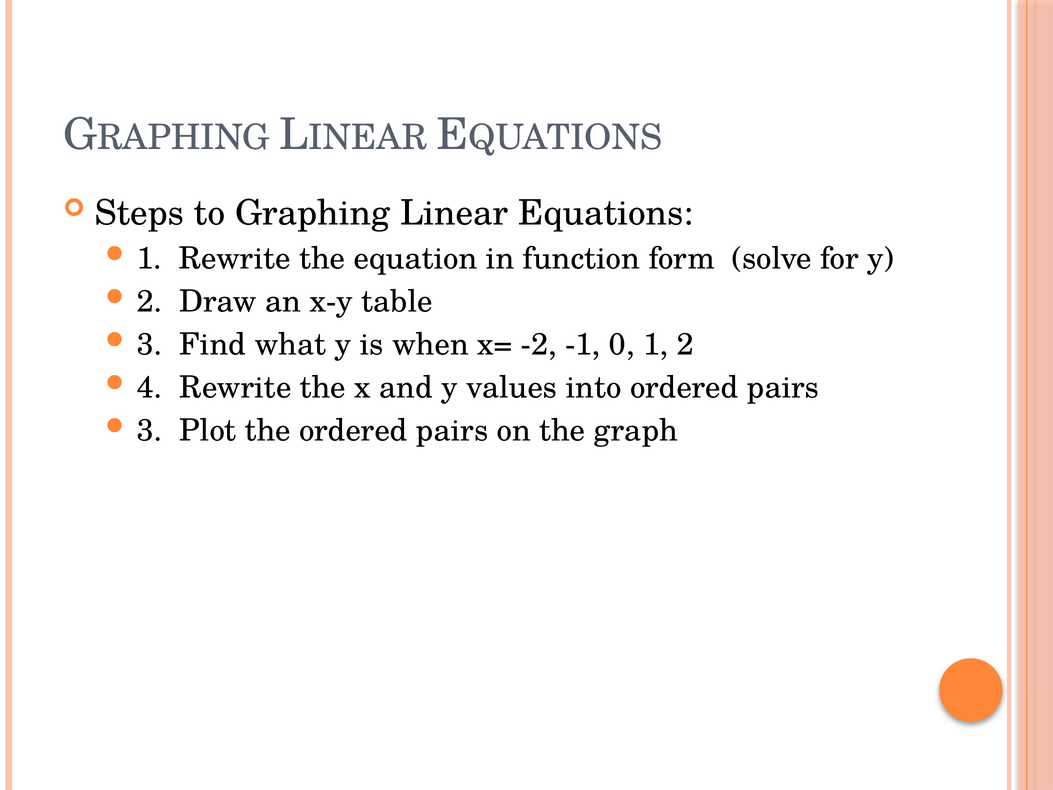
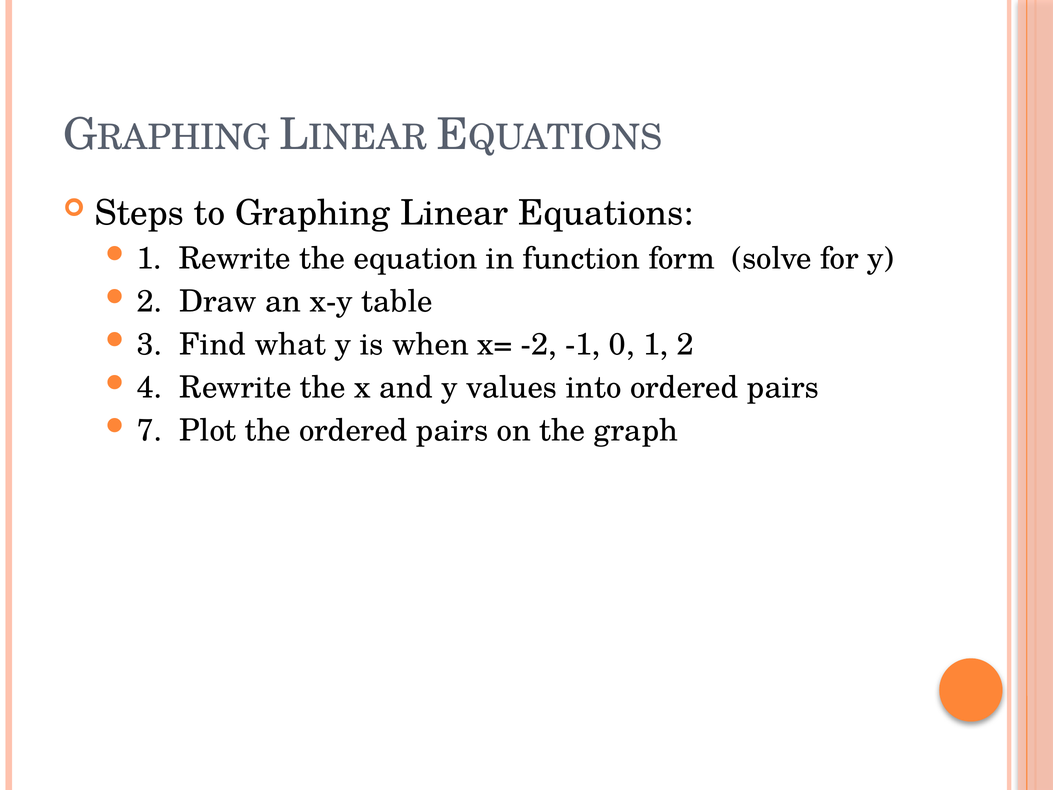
3: 3 -> 7 (150, 430)
